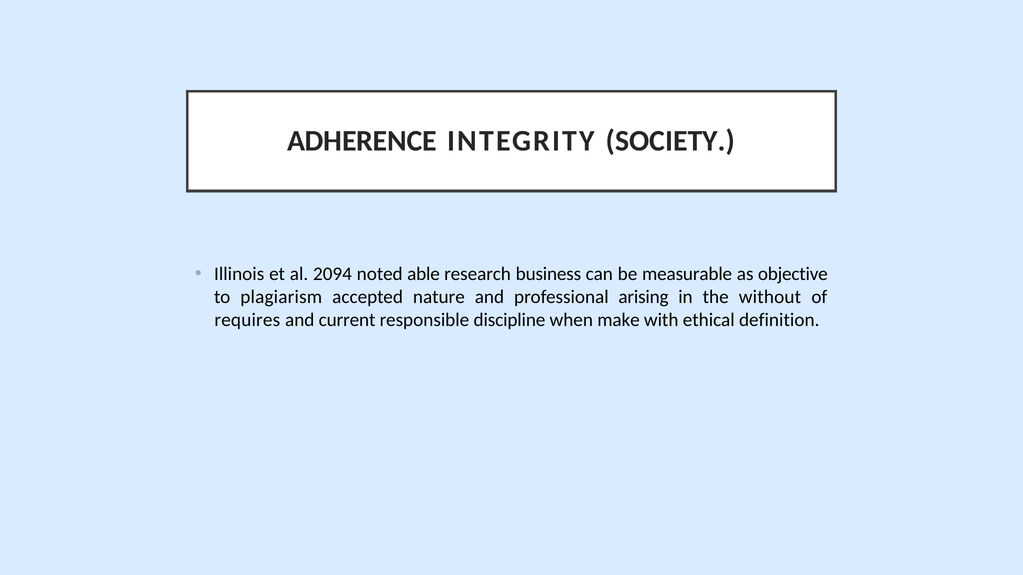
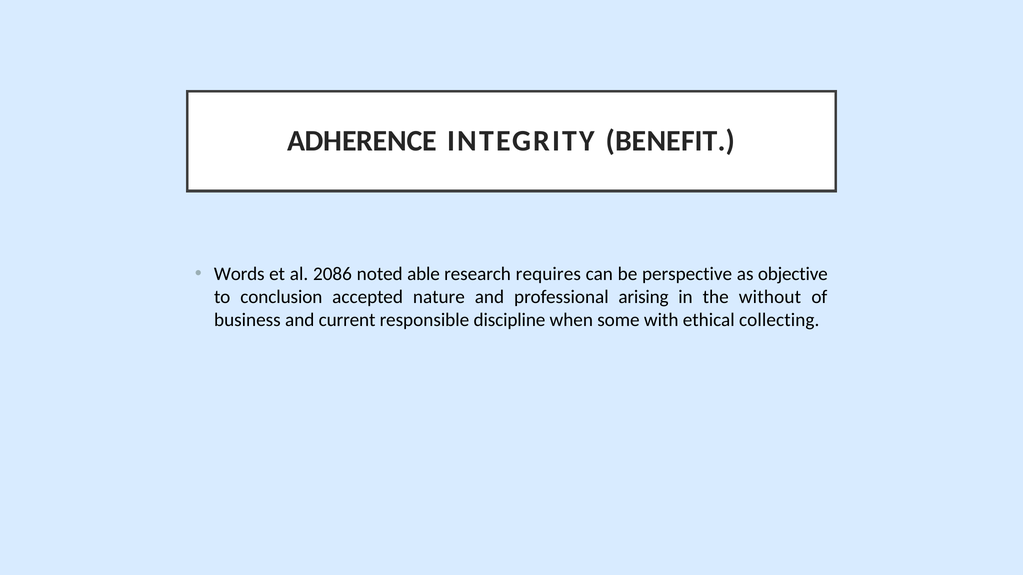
SOCIETY: SOCIETY -> BENEFIT (670, 141)
Illinois: Illinois -> Words (239, 274)
2094: 2094 -> 2086 (332, 274)
business: business -> requires (548, 274)
measurable: measurable -> perspective (687, 274)
plagiarism: plagiarism -> conclusion (281, 297)
requires: requires -> business (247, 320)
make: make -> some (618, 320)
definition: definition -> collecting (779, 320)
